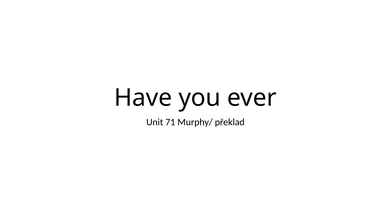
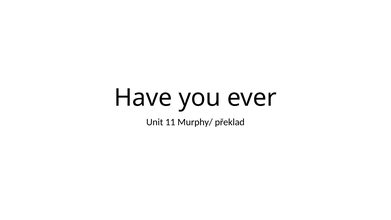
71: 71 -> 11 (170, 122)
